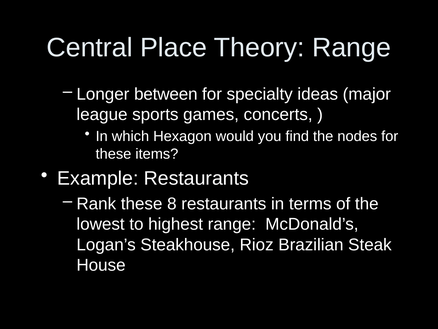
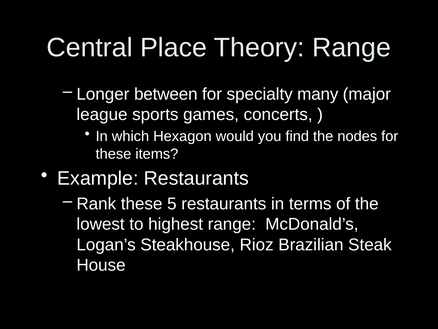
ideas: ideas -> many (318, 94)
8: 8 -> 5 (172, 203)
